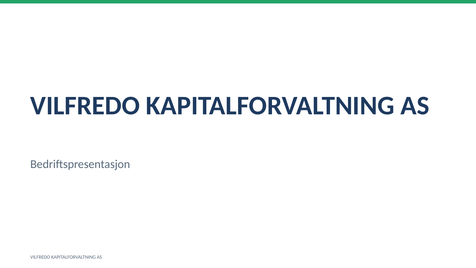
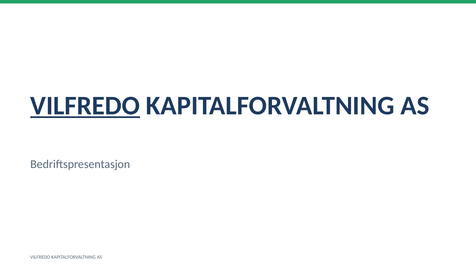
VILFREDO underline: none -> present (85, 106)
